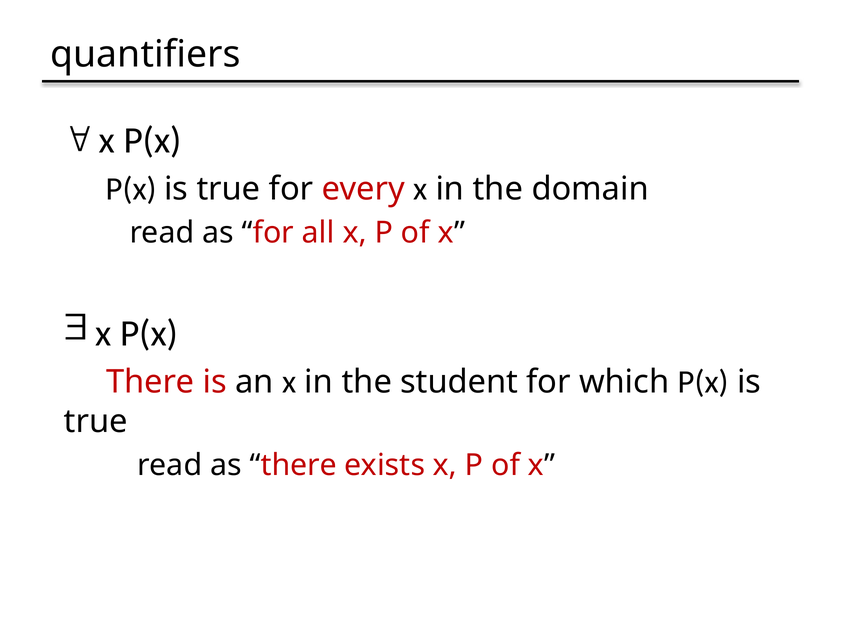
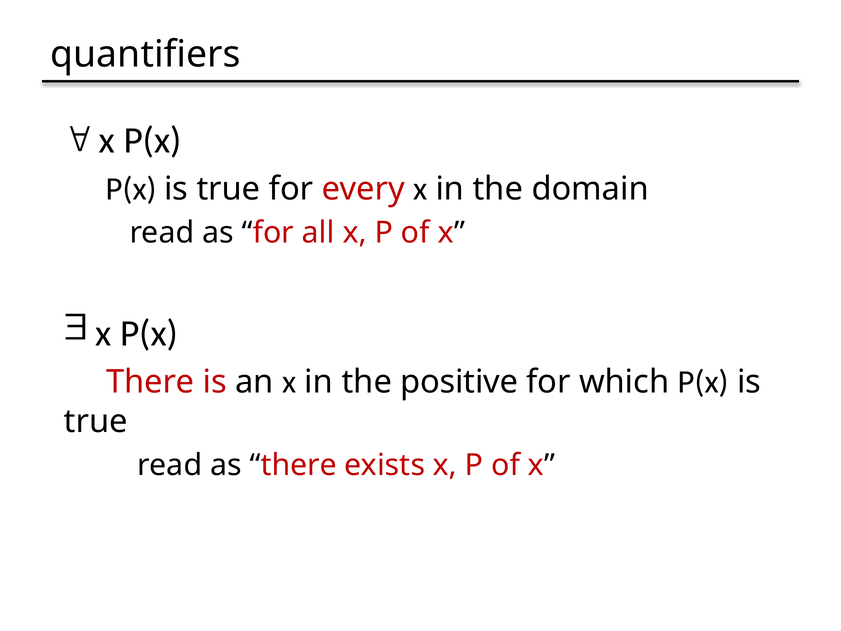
student: student -> positive (459, 382)
